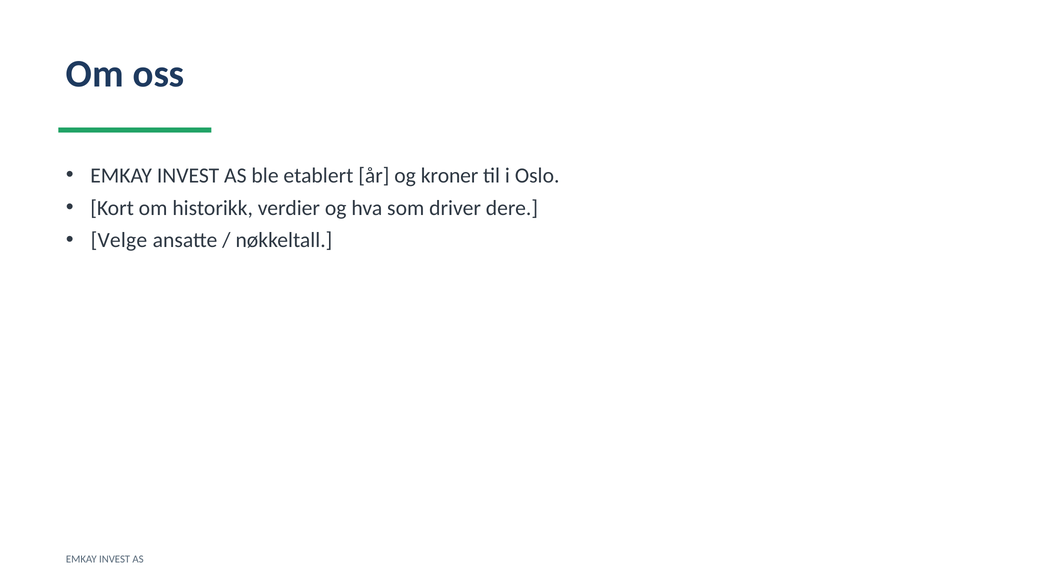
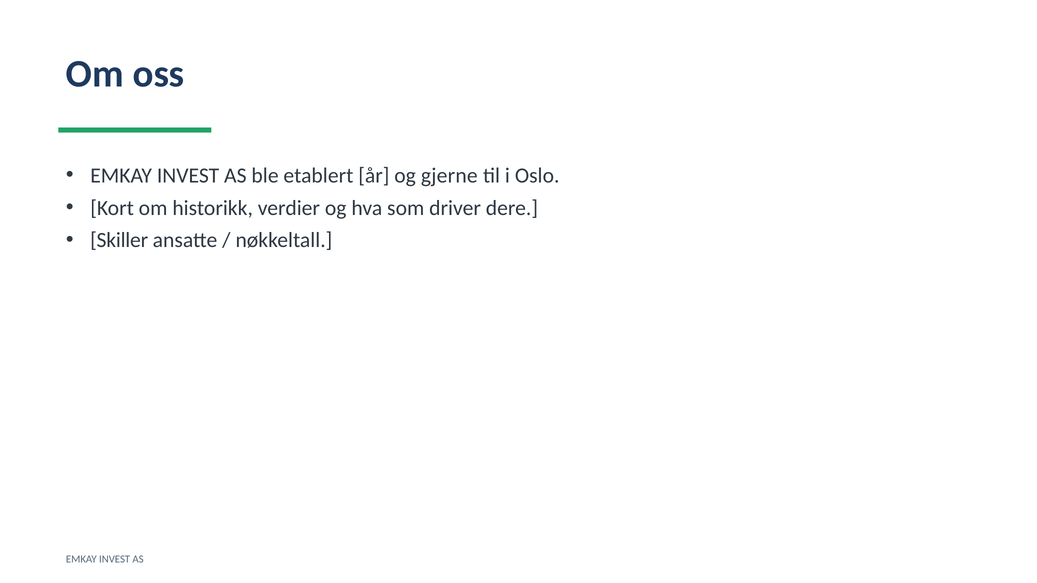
kroner: kroner -> gjerne (449, 176)
Velge: Velge -> Skiller (119, 240)
